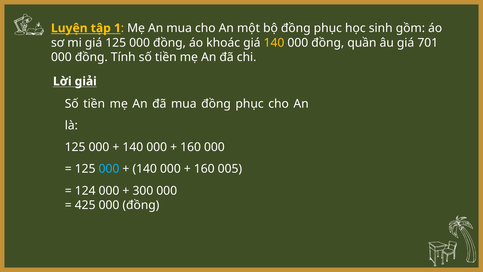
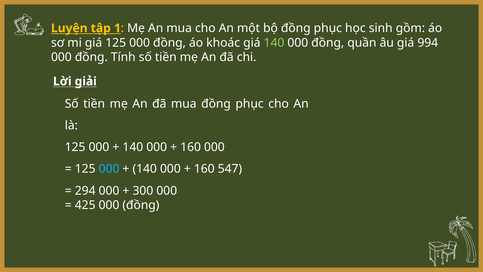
140 colour: yellow -> light green (274, 43)
701: 701 -> 994 (428, 43)
005: 005 -> 547 (230, 169)
124: 124 -> 294 (85, 191)
